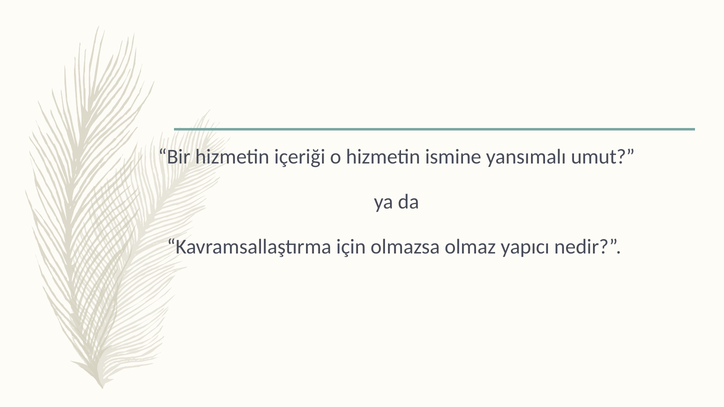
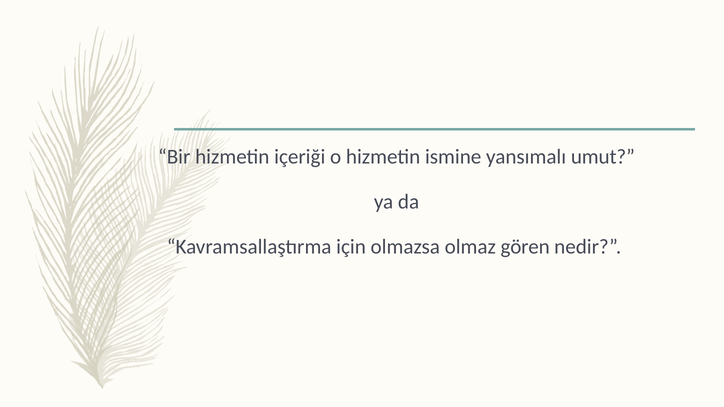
yapıcı: yapıcı -> gören (525, 247)
